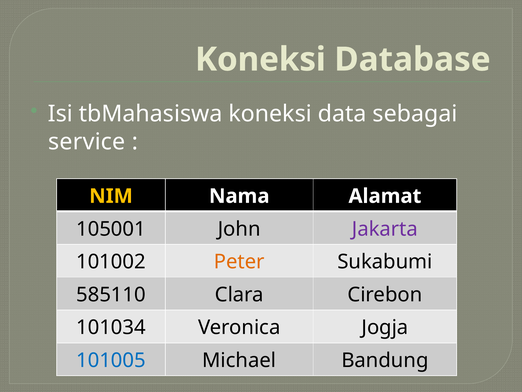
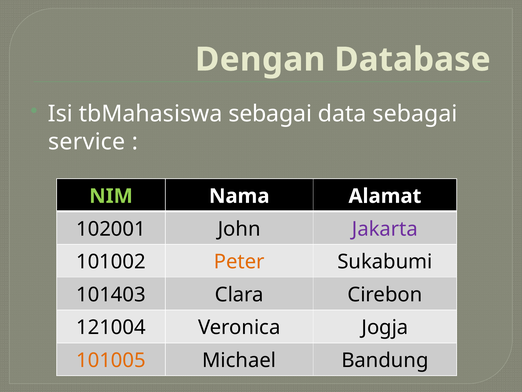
Koneksi: Koneksi -> Dengan (260, 59)
tbMahasiswa koneksi: koneksi -> sebagai (270, 114)
NIM colour: yellow -> light green (111, 196)
105001: 105001 -> 102001 (111, 229)
585110: 585110 -> 101403 (111, 294)
101034: 101034 -> 121004 (111, 327)
101005 colour: blue -> orange (111, 360)
